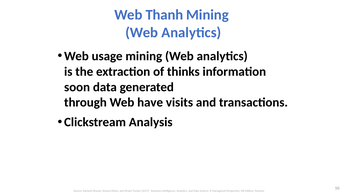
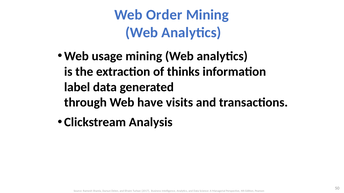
Thanh: Thanh -> Order (164, 15)
soon: soon -> label (77, 87)
